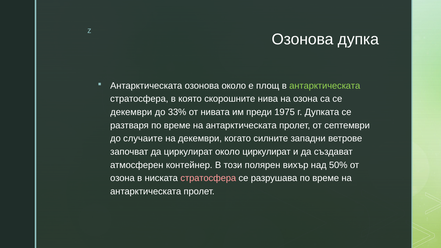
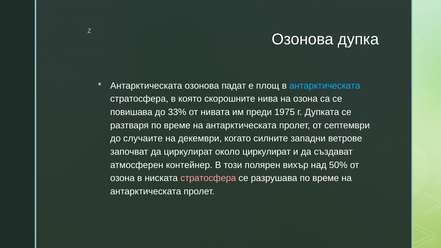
озонова около: около -> падат (234, 86)
антарктическата colour: light green -> light blue (325, 86)
декември: декември -> повишава (131, 112)
